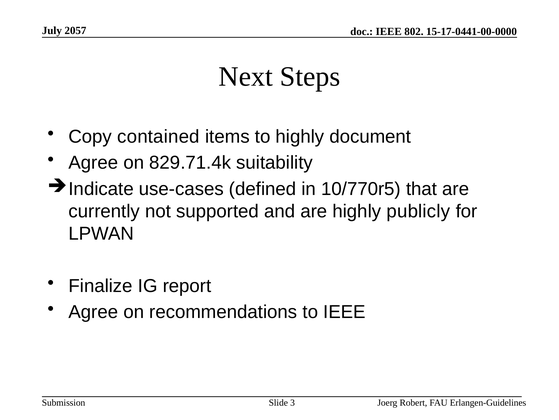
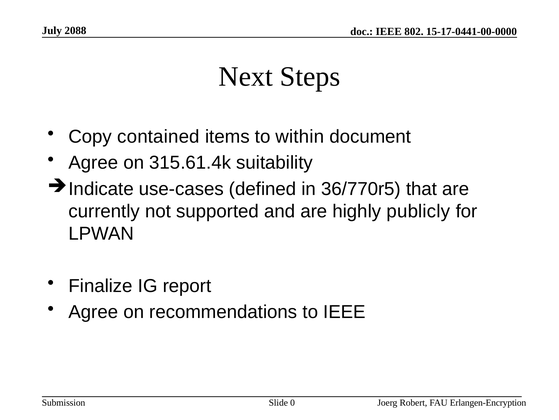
2057: 2057 -> 2088 (75, 31)
to highly: highly -> within (300, 136)
829.71.4k: 829.71.4k -> 315.61.4k (190, 162)
10/770r5: 10/770r5 -> 36/770r5 (361, 189)
3: 3 -> 0 (293, 402)
Erlangen-Guidelines: Erlangen-Guidelines -> Erlangen-Encryption (488, 402)
